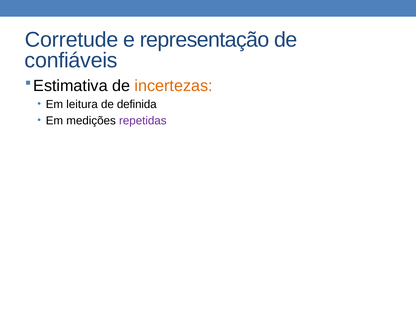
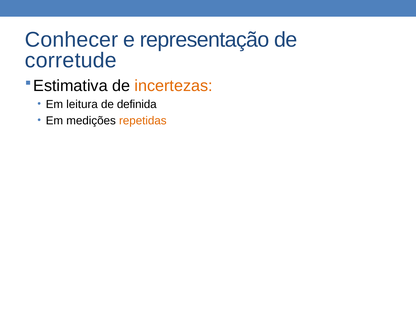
Corretude: Corretude -> Conhecer (72, 40)
confiáveis: confiáveis -> corretude (71, 60)
repetidas colour: purple -> orange (143, 121)
